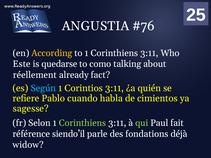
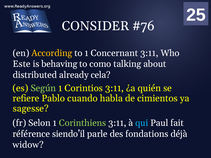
ANGUSTIA: ANGUSTIA -> CONSIDER (96, 26)
to 1 Corinthiens: Corinthiens -> Concernant (114, 53)
quedarse: quedarse -> behaving (59, 64)
réellement: réellement -> distributed (35, 75)
fact: fact -> cela (101, 75)
Según colour: light blue -> light green (43, 88)
qui colour: light green -> light blue (142, 123)
